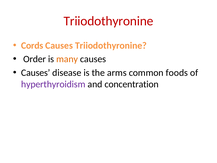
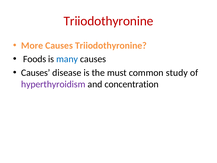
Cords: Cords -> More (32, 46)
Order: Order -> Foods (35, 59)
many colour: orange -> blue (67, 59)
arms: arms -> must (117, 73)
foods: foods -> study (177, 73)
